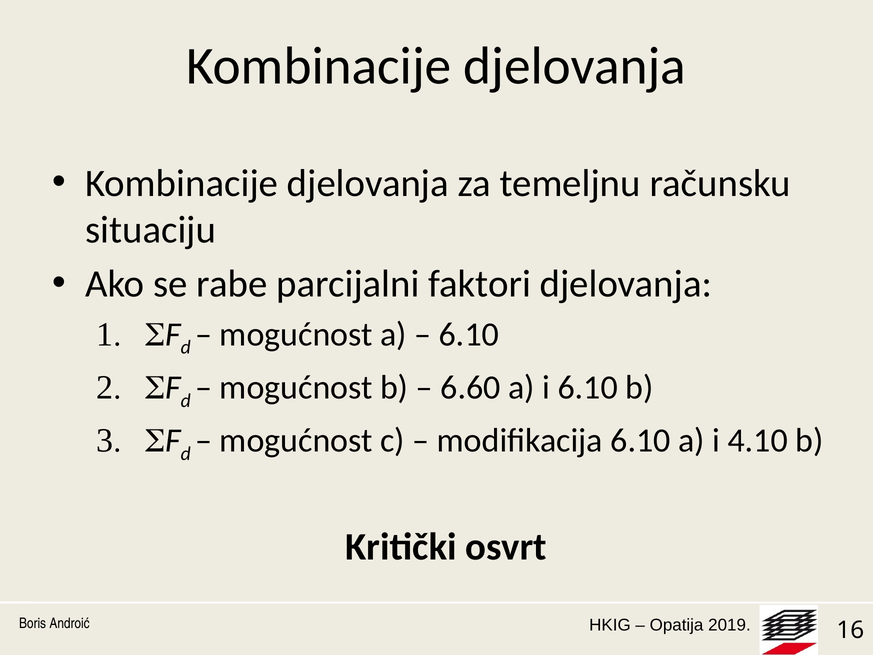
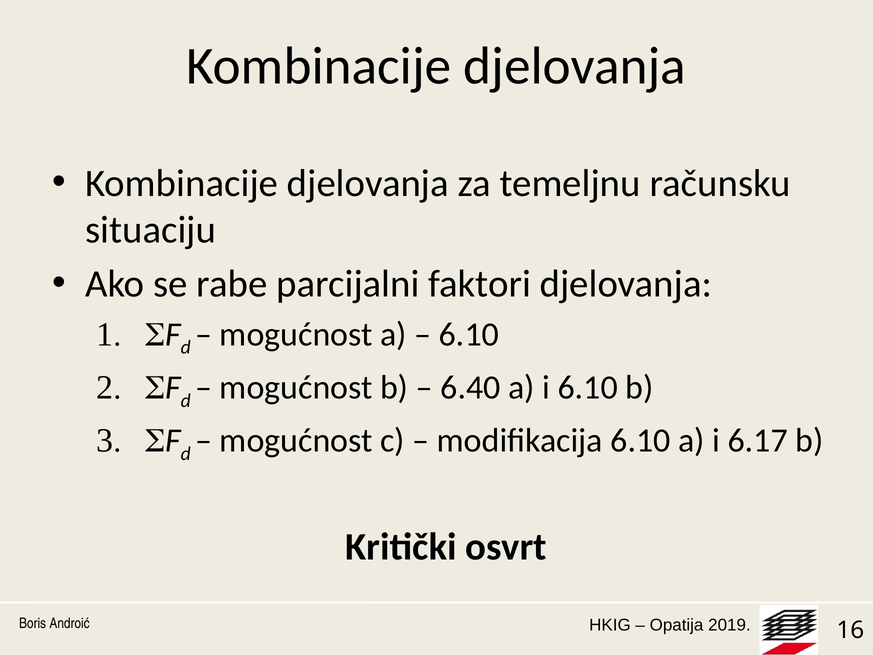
6.60: 6.60 -> 6.40 (470, 387)
4.10: 4.10 -> 6.17 (758, 441)
